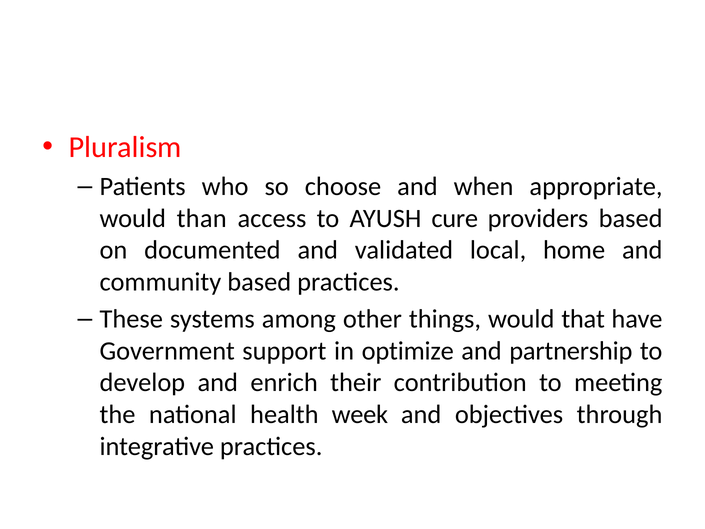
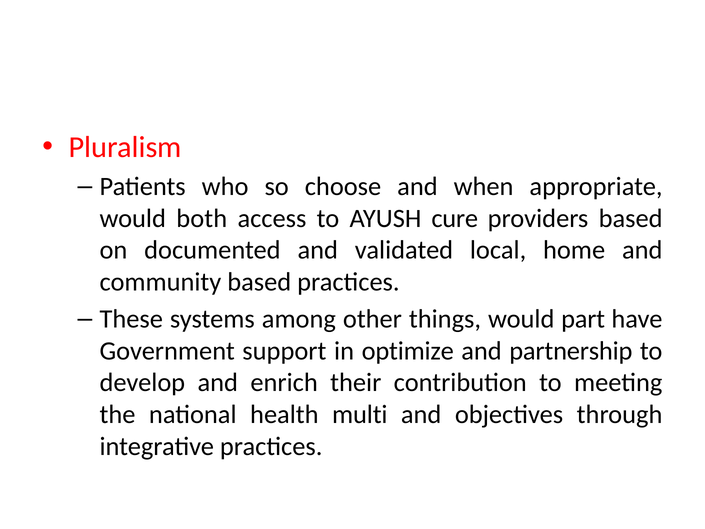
than: than -> both (202, 218)
that: that -> part (583, 319)
week: week -> multi (360, 414)
